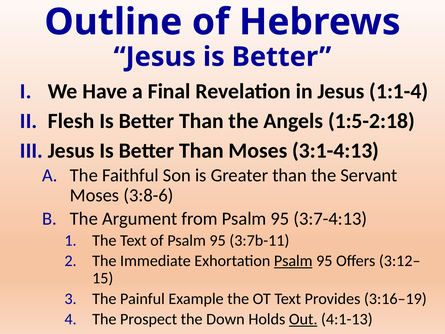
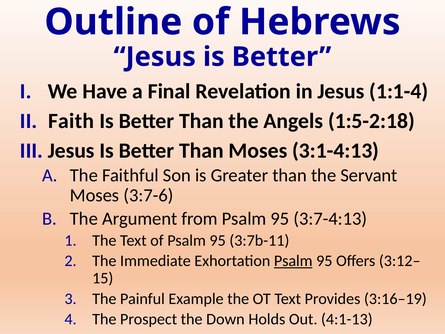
Flesh: Flesh -> Faith (71, 121)
3:8-6: 3:8-6 -> 3:7-6 (148, 195)
Out underline: present -> none (303, 319)
